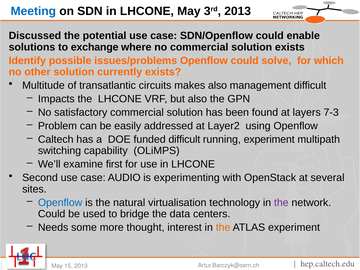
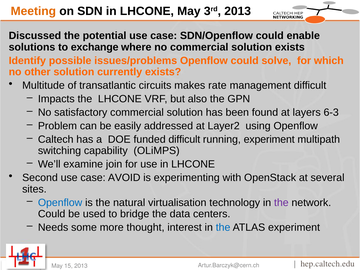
Meeting colour: blue -> orange (33, 11)
makes also: also -> rate (217, 85)
7-3: 7-3 -> 6-3 (331, 112)
first: first -> join (114, 164)
AUDIO: AUDIO -> AVOID (124, 178)
the colour: orange -> blue (223, 227)
